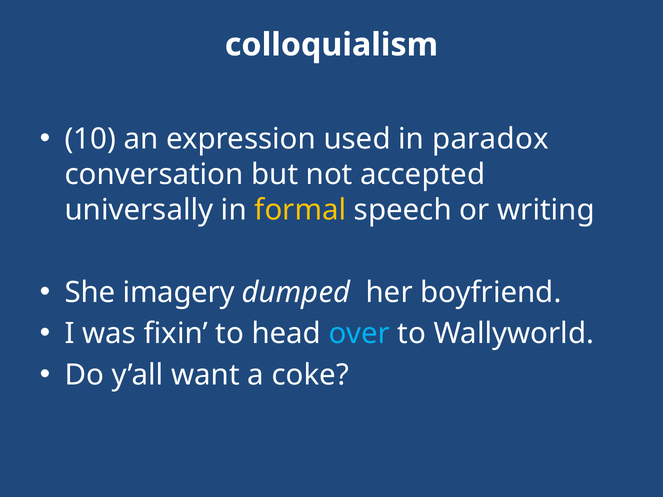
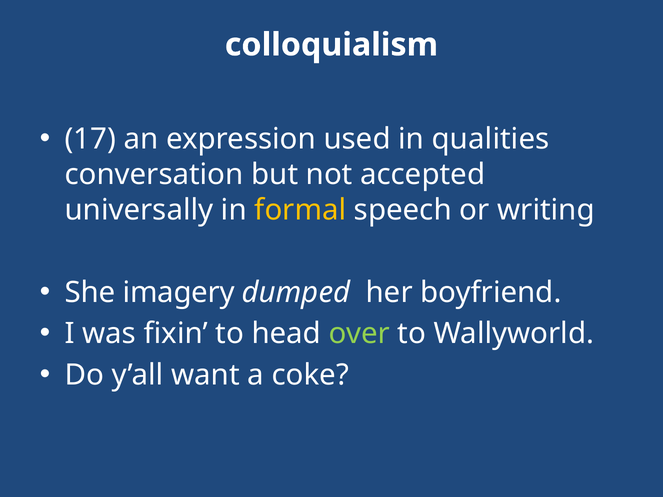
10: 10 -> 17 (90, 139)
paradox: paradox -> qualities (491, 139)
over colour: light blue -> light green (359, 334)
